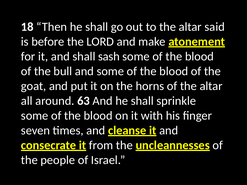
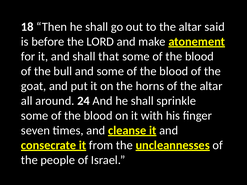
sash: sash -> that (109, 56)
63: 63 -> 24 (84, 101)
